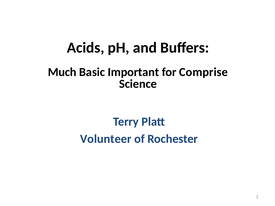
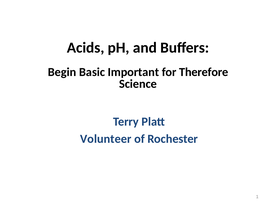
Much: Much -> Begin (62, 72)
Comprise: Comprise -> Therefore (204, 72)
